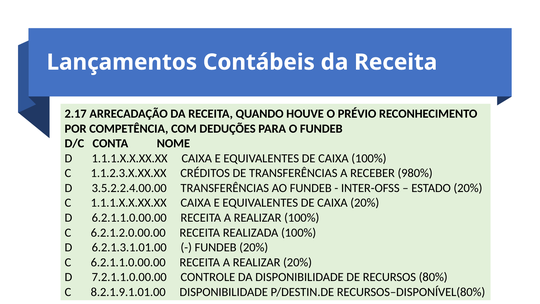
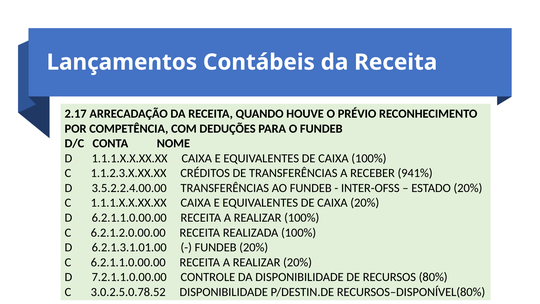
980%: 980% -> 941% (415, 173)
8.2.1.9.1.01.00: 8.2.1.9.1.01.00 -> 3.0.2.5.0.78.52 (128, 292)
